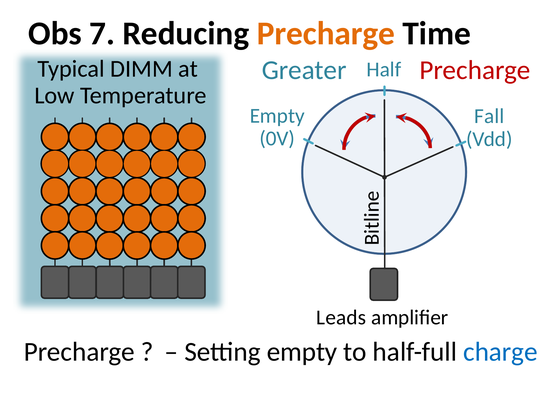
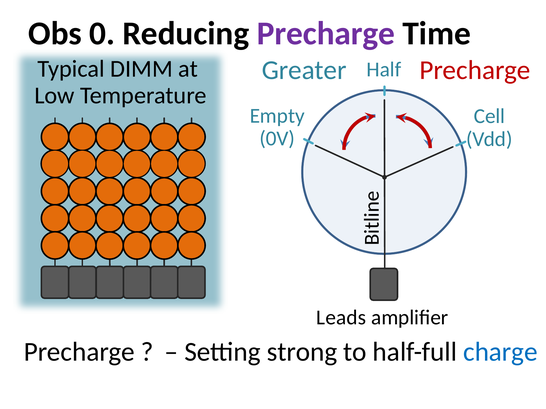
7: 7 -> 0 (102, 34)
Precharge colour: orange -> purple (326, 34)
Fall: Fall -> Cell (489, 116)
Setting empty: empty -> strong (302, 352)
